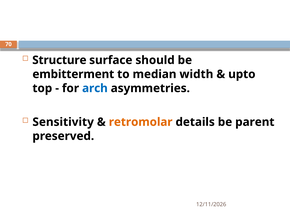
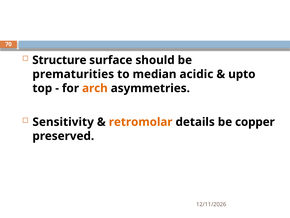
embitterment: embitterment -> prematurities (73, 74)
width: width -> acidic (196, 74)
arch colour: blue -> orange (95, 88)
parent: parent -> copper (255, 122)
